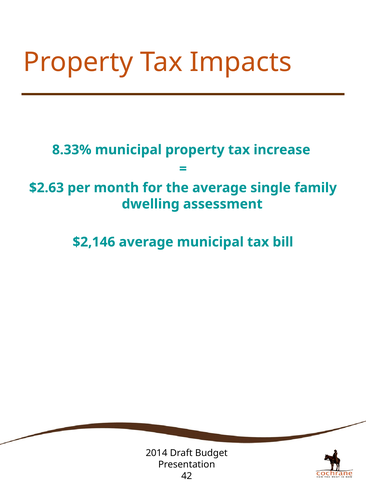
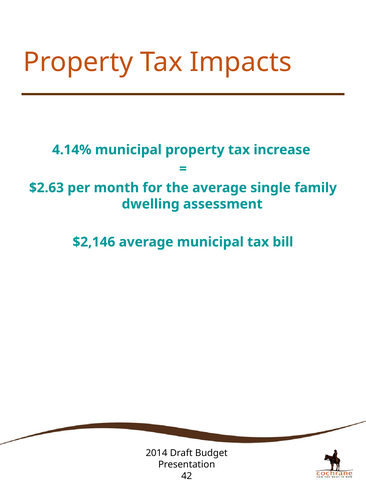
8.33%: 8.33% -> 4.14% (72, 150)
